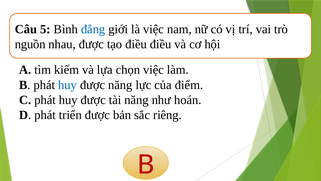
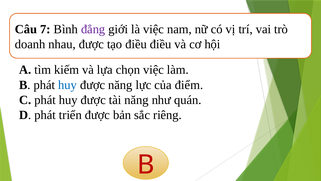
5: 5 -> 7 (45, 29)
đẳng colour: blue -> purple (93, 29)
nguồn: nguồn -> doanh (30, 44)
hoán: hoán -> quán (188, 100)
